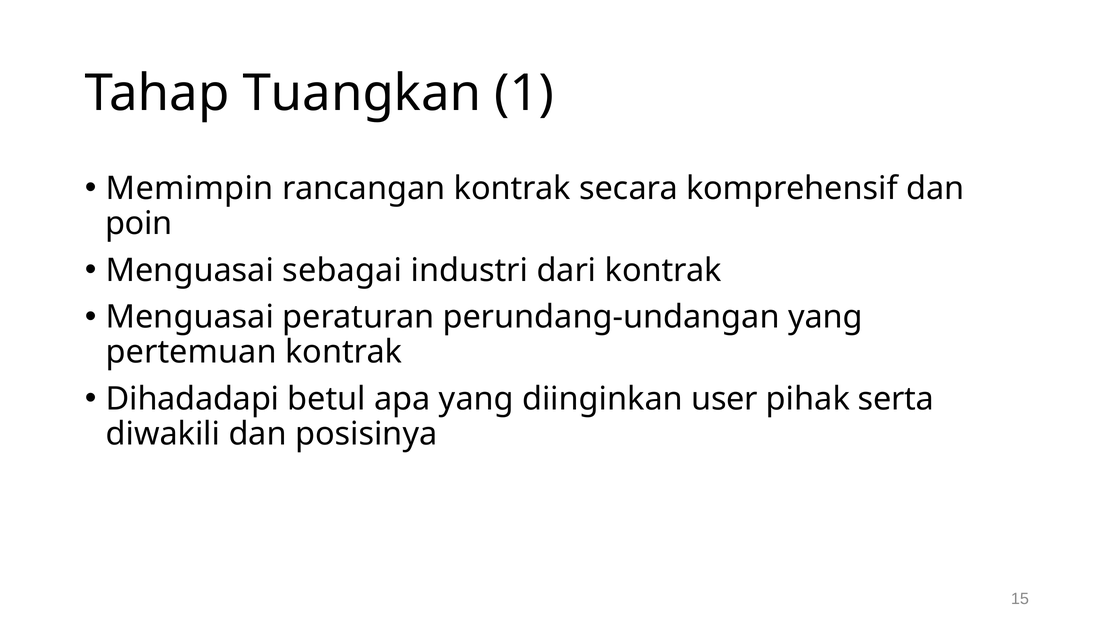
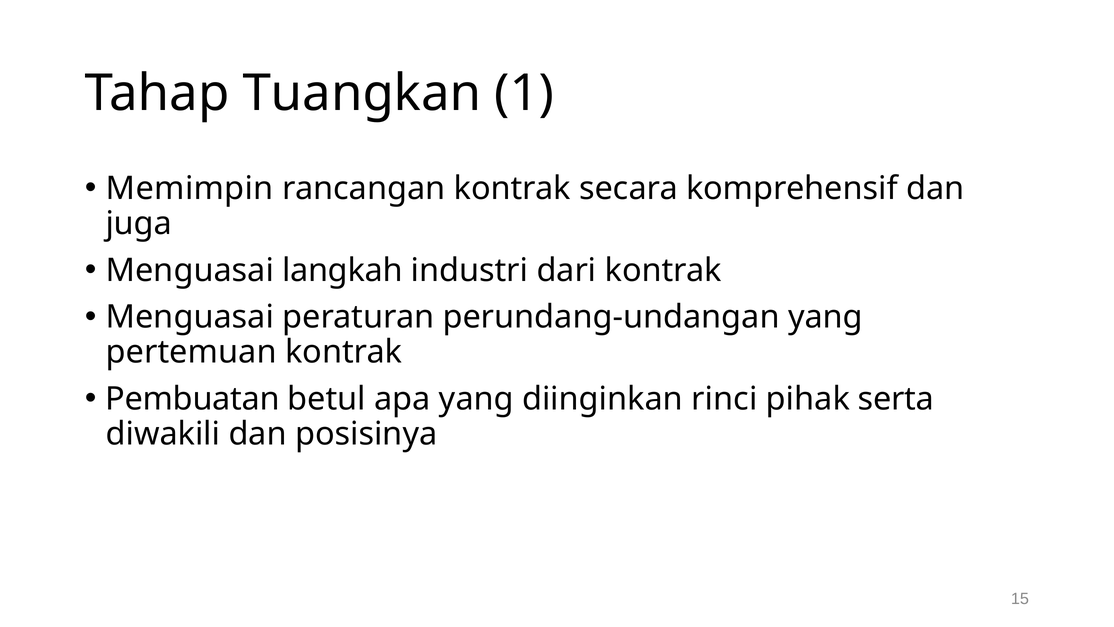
poin: poin -> juga (139, 223)
sebagai: sebagai -> langkah (342, 270)
Dihadadapi: Dihadadapi -> Pembuatan (193, 399)
user: user -> rinci (724, 399)
